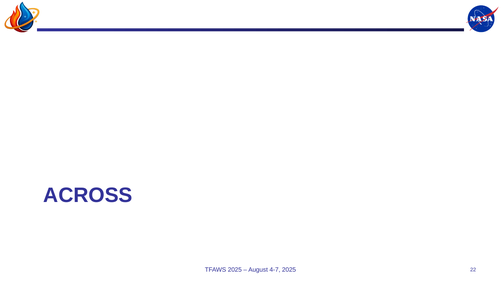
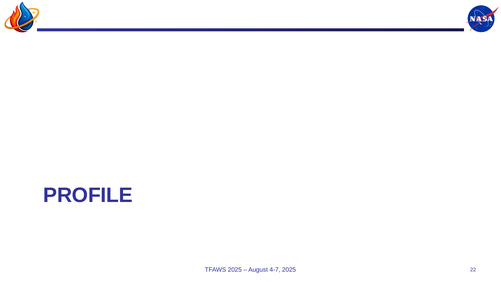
ACROSS: ACROSS -> PROFILE (88, 195)
